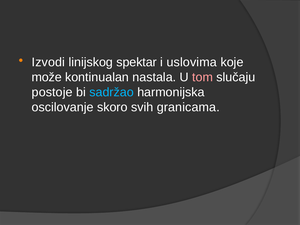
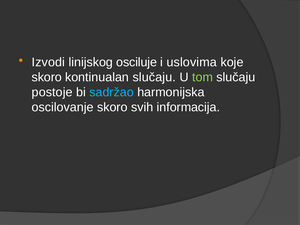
spektar: spektar -> osciluje (137, 62)
može: može -> skoro (47, 77)
kontinualan nastala: nastala -> slučaju (154, 77)
tom colour: pink -> light green (203, 77)
granicama: granicama -> informacija (188, 107)
